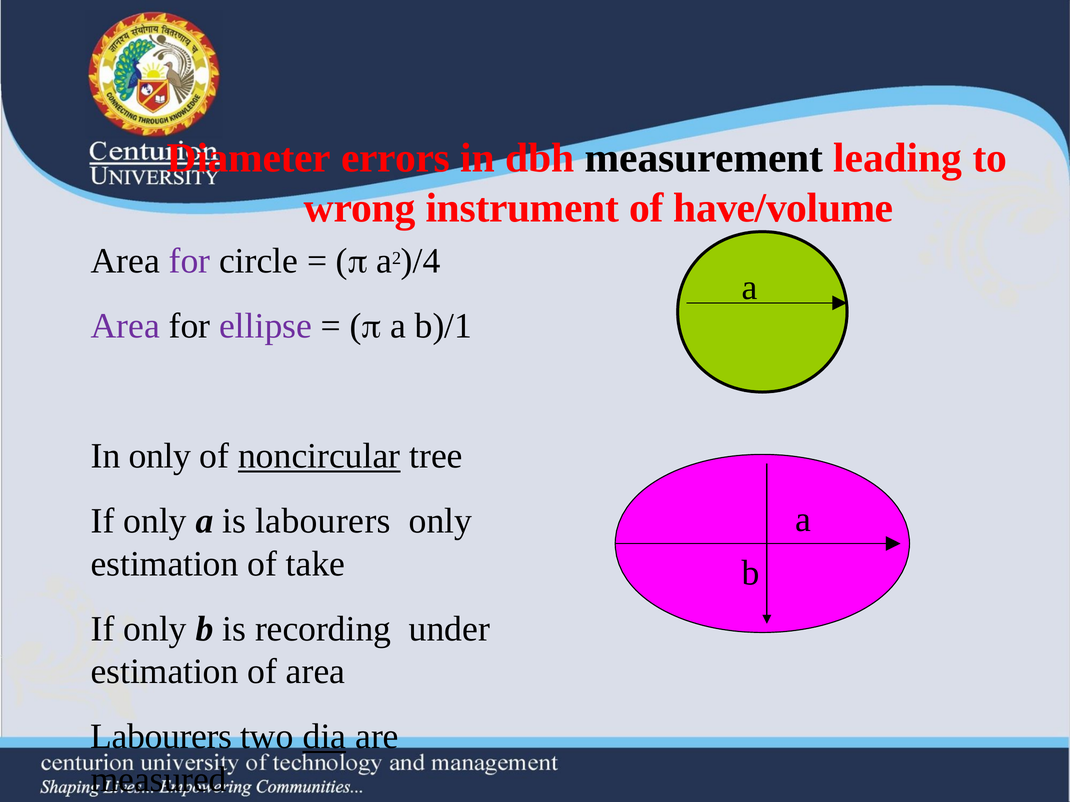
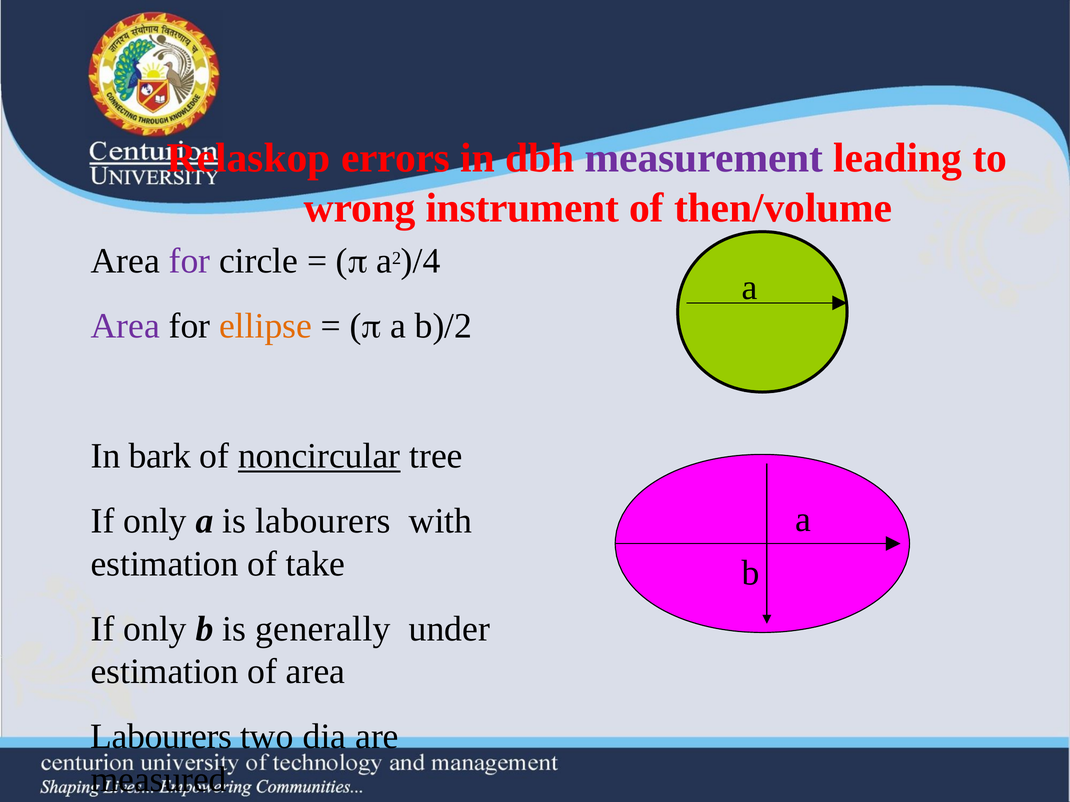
Diameter: Diameter -> Relaskop (249, 158)
measurement colour: black -> purple (704, 158)
have/volume: have/volume -> then/volume (783, 208)
ellipse colour: purple -> orange (266, 326)
b)/1: b)/1 -> b)/2 (443, 326)
In only: only -> bark (160, 456)
only: only -> with (440, 521)
recording: recording -> generally (323, 629)
dia underline: present -> none (324, 737)
